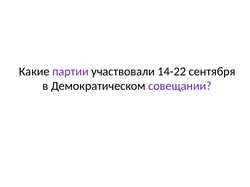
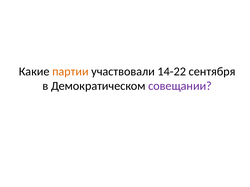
партии colour: purple -> orange (70, 72)
